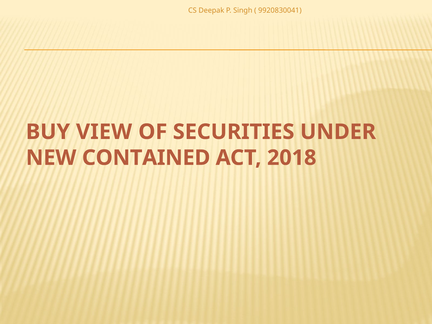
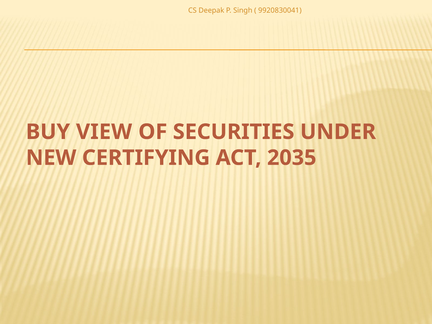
CONTAINED: CONTAINED -> CERTIFYING (146, 158)
2018: 2018 -> 2035 (292, 158)
